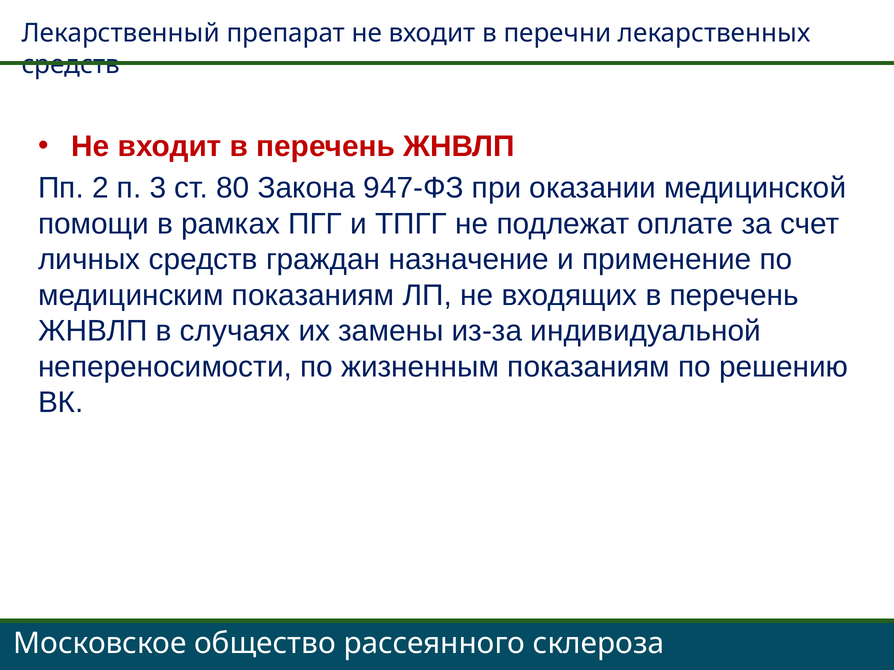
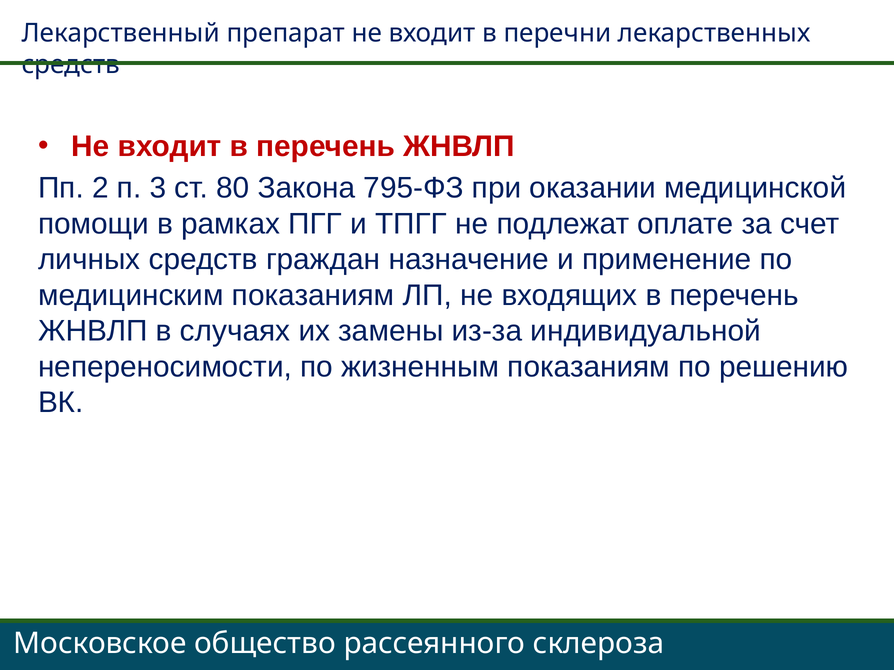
947-ФЗ: 947-ФЗ -> 795-ФЗ (414, 188)
